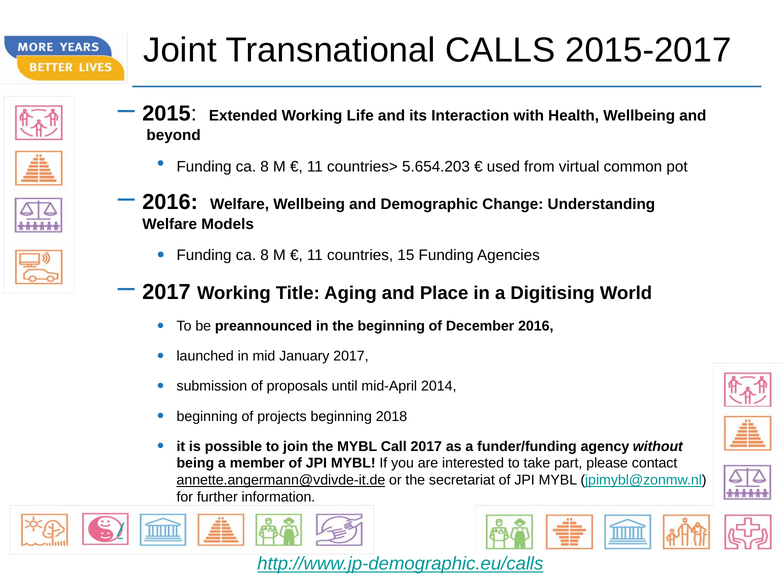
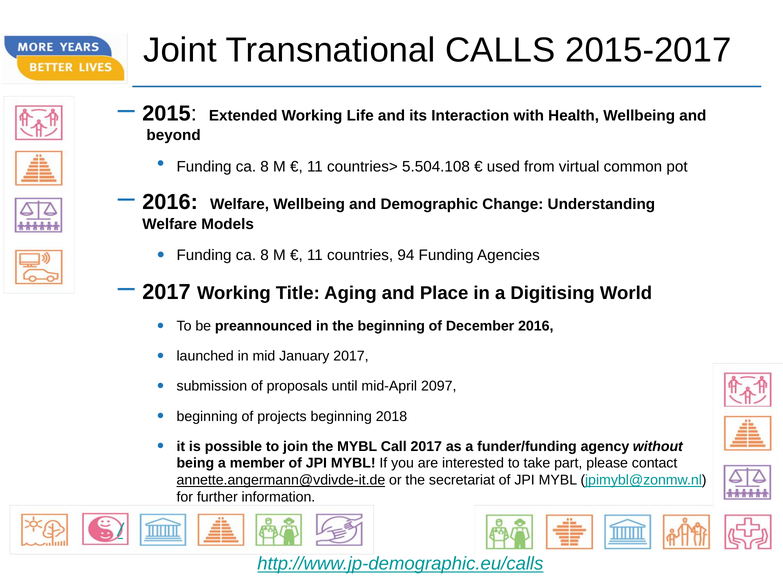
5.654.203: 5.654.203 -> 5.504.108 (436, 167)
15: 15 -> 94 (406, 255)
2014: 2014 -> 2097 (439, 386)
